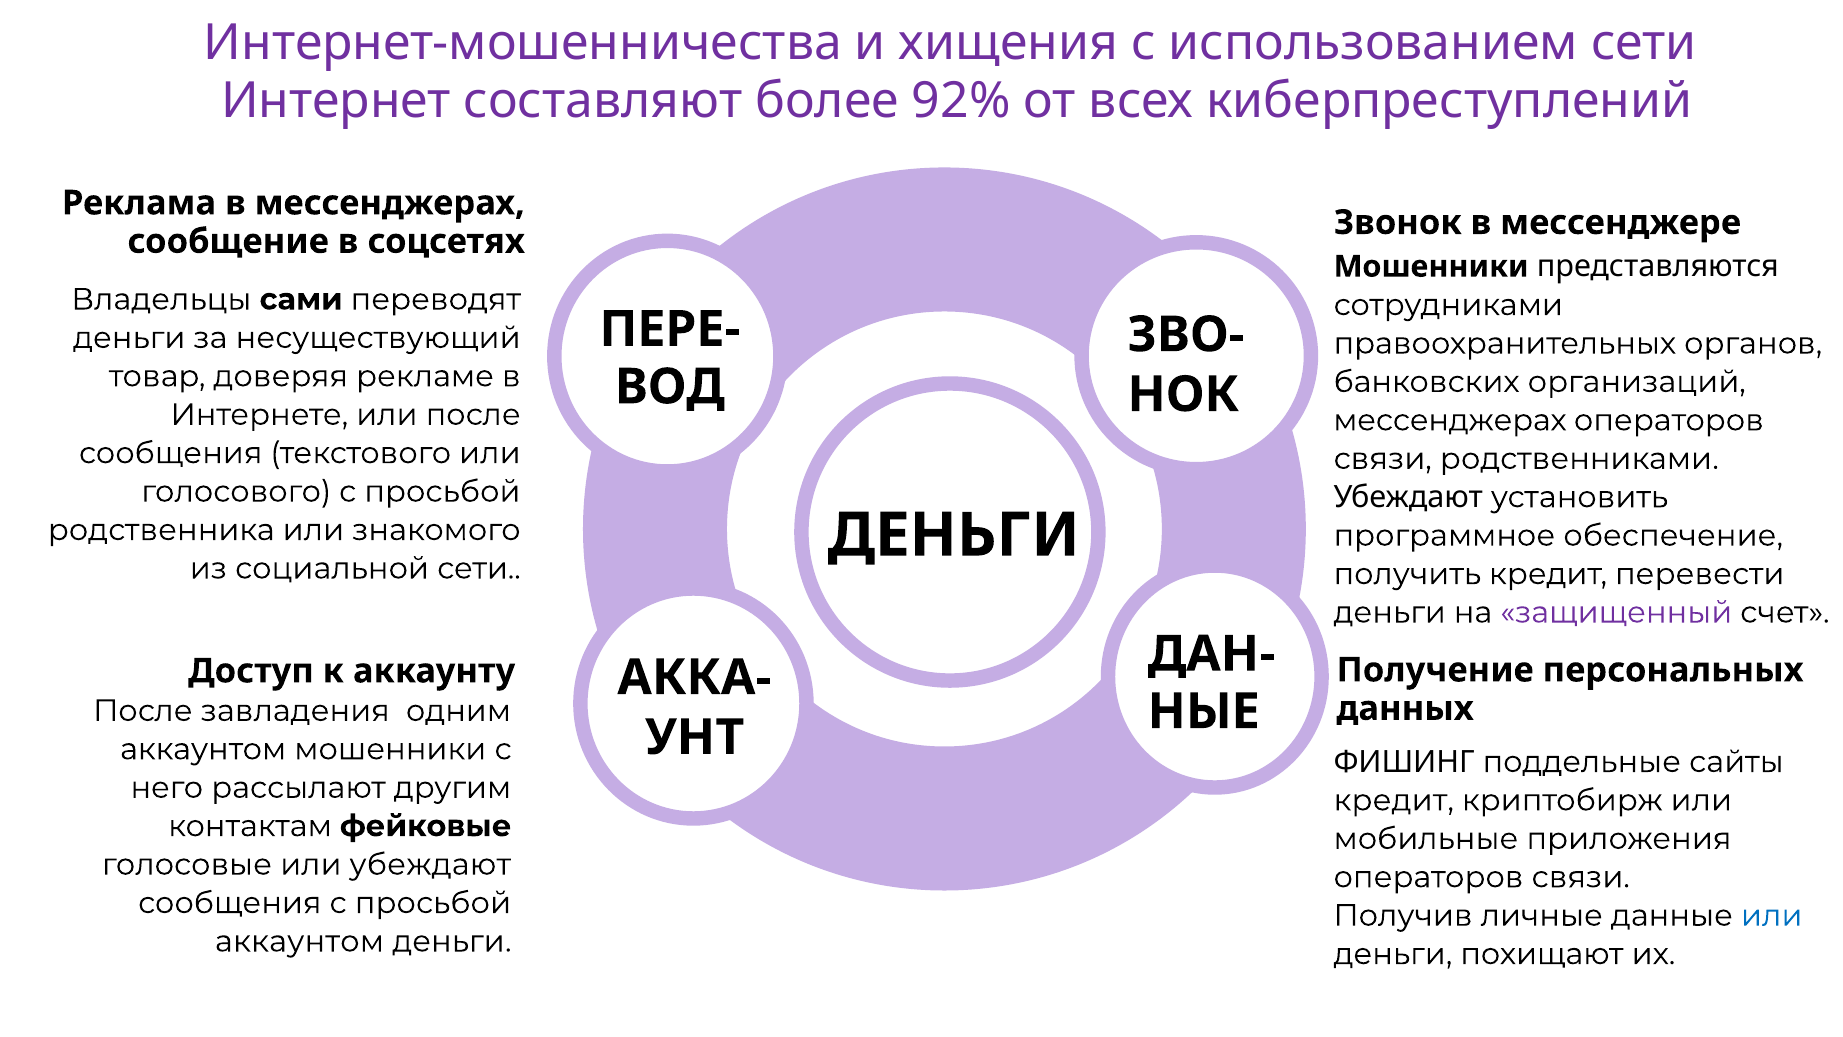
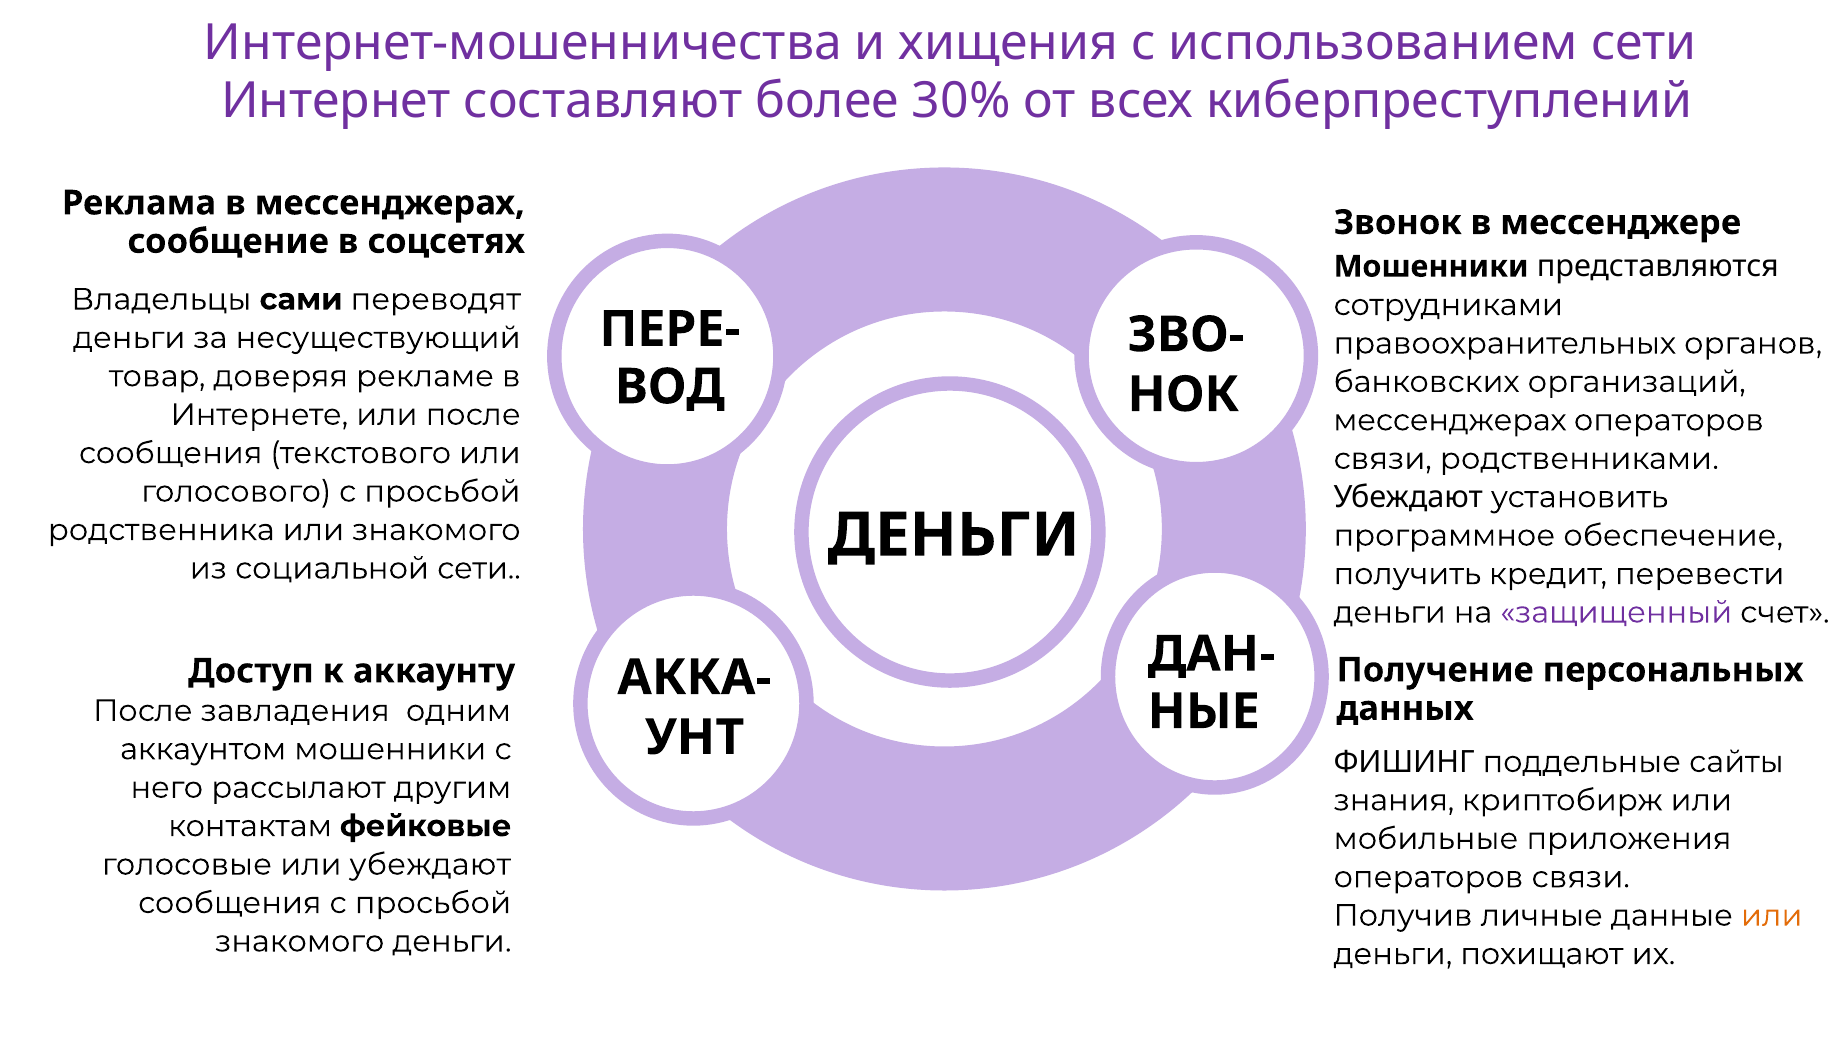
92%: 92% -> 30% (961, 101)
кредит: кредит -> знания (1394, 800)
или colour: blue -> orange (1772, 915)
аккаунтом: аккаунтом -> знакомого (300, 941)
